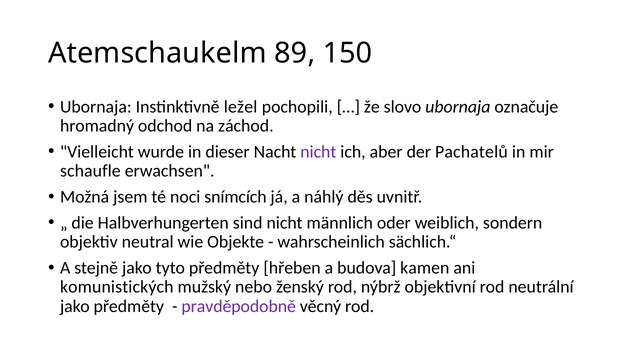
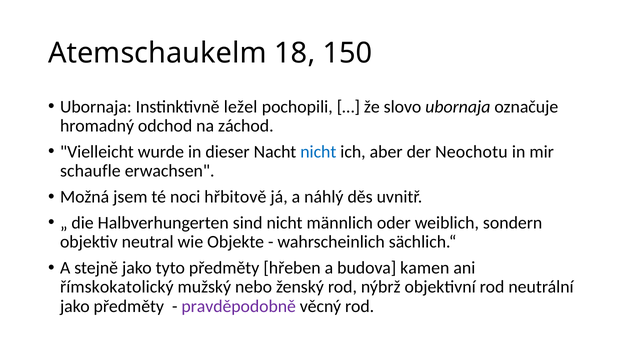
89: 89 -> 18 (295, 53)
nicht colour: purple -> blue (318, 152)
Pachatelů: Pachatelů -> Neochotu (471, 152)
snímcích: snímcích -> hřbitově (235, 197)
komunistických: komunistických -> římskokatolický (117, 287)
